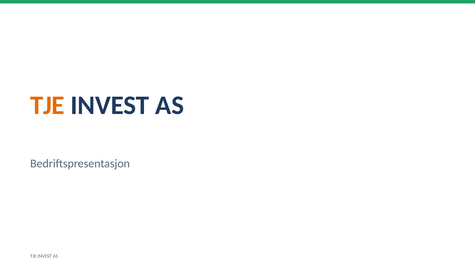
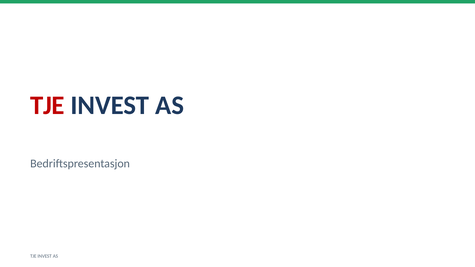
TJE colour: orange -> red (47, 105)
